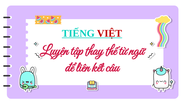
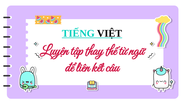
VIỆT colour: red -> black (110, 33)
